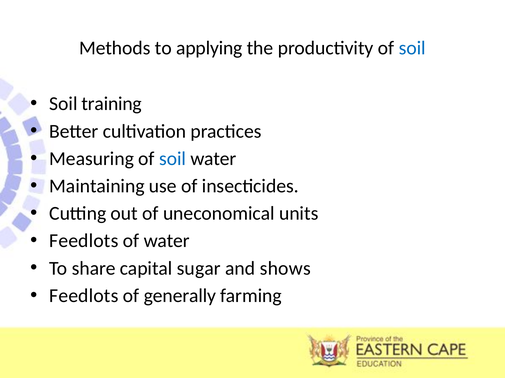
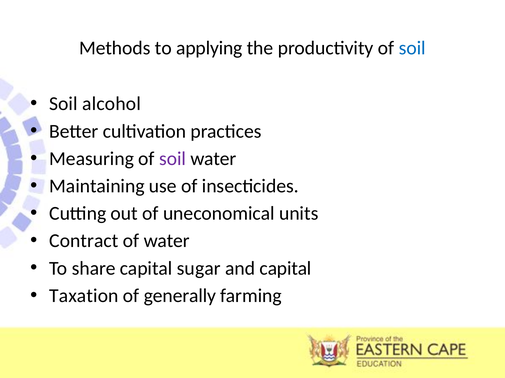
training: training -> alcohol (112, 104)
soil colour: blue -> purple (173, 159)
Feedlots: Feedlots -> Contract (84, 241)
and shows: shows -> capital (286, 269)
Feedlots: Feedlots -> Taxation (84, 296)
